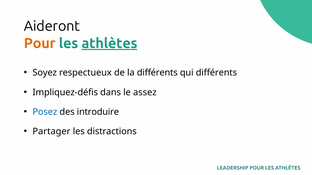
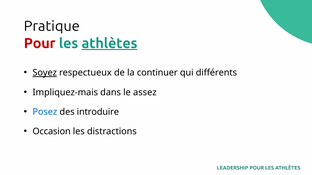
Aideront: Aideront -> Pratique (52, 26)
Pour colour: orange -> red (40, 43)
Soyez underline: none -> present (45, 73)
la différents: différents -> continuer (157, 73)
Impliquez-défis: Impliquez-défis -> Impliquez-mais (65, 93)
Partager: Partager -> Occasion (52, 132)
